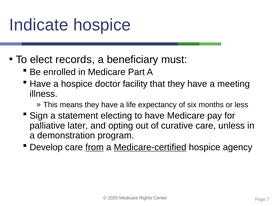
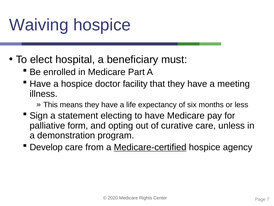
Indicate: Indicate -> Waiving (39, 25)
records: records -> hospital (75, 59)
later: later -> form (78, 125)
from underline: present -> none (95, 147)
